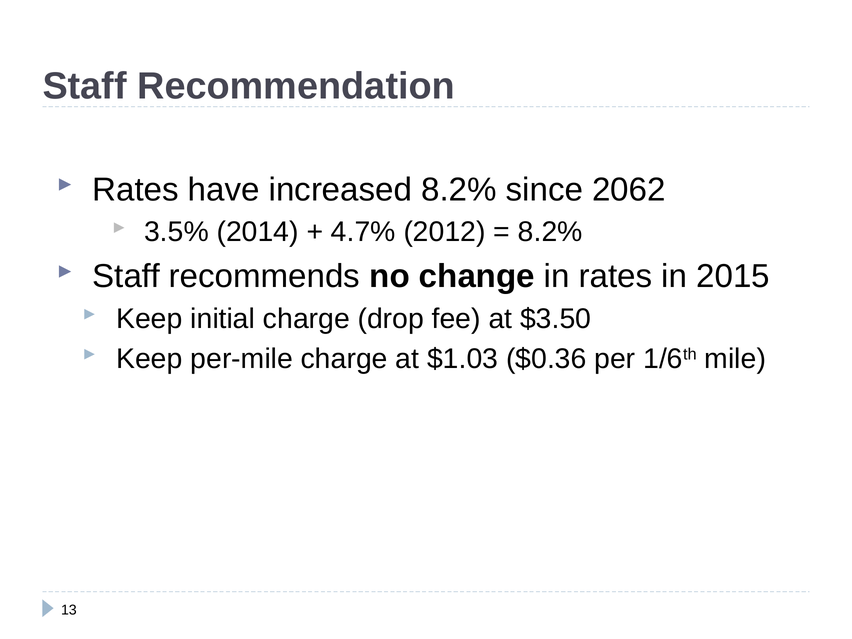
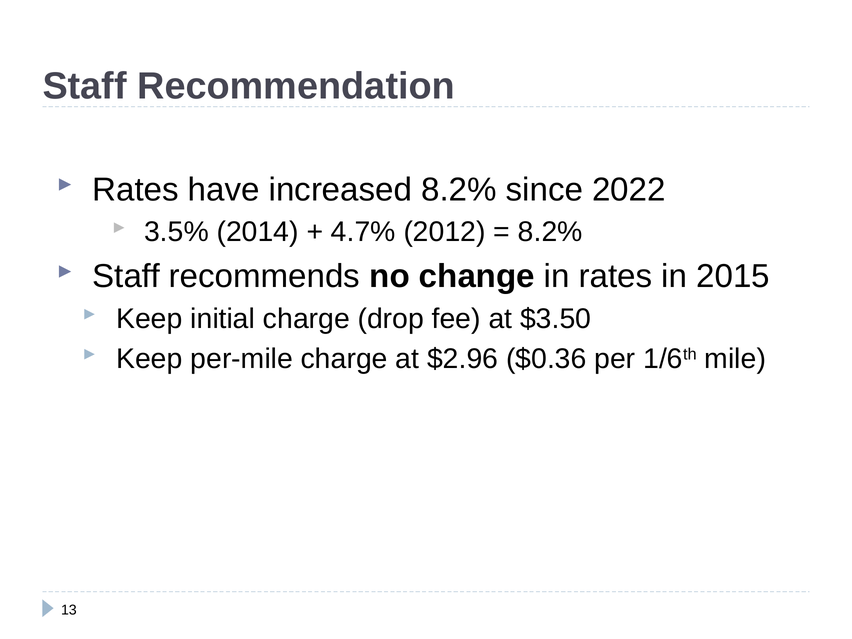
2062: 2062 -> 2022 (629, 190)
$1.03: $1.03 -> $2.96 (463, 359)
